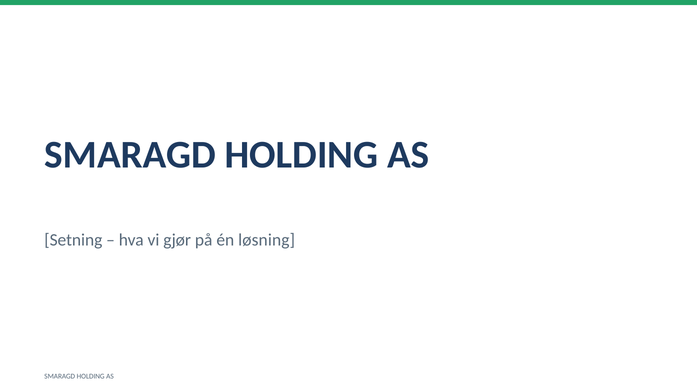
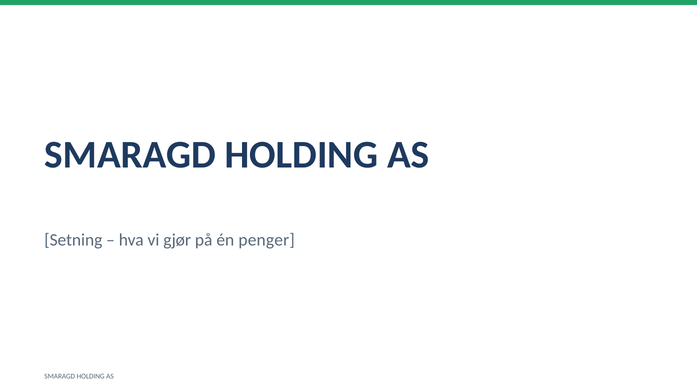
løsning: løsning -> penger (267, 240)
